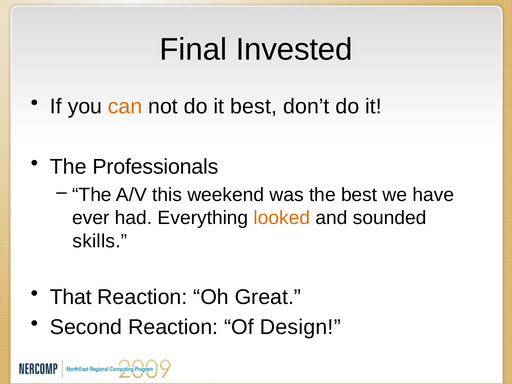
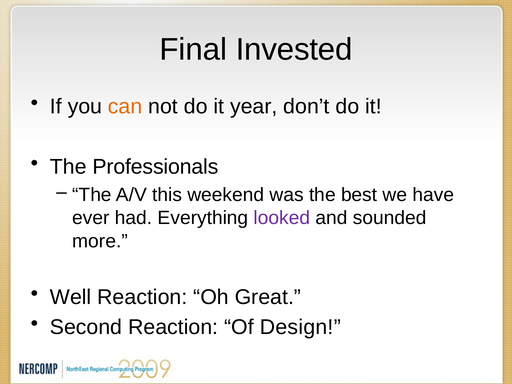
it best: best -> year (254, 106)
looked colour: orange -> purple (282, 218)
skills: skills -> more (100, 241)
That: That -> Well (71, 297)
